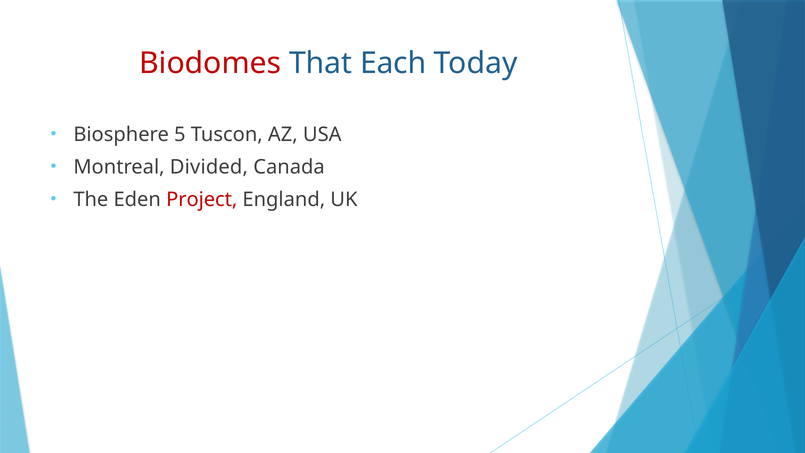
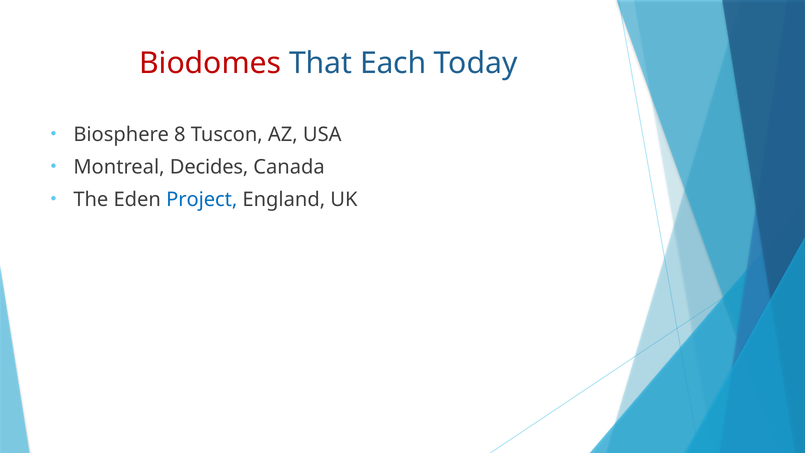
5: 5 -> 8 (180, 135)
Divided: Divided -> Decides (209, 167)
Project colour: red -> blue (202, 200)
